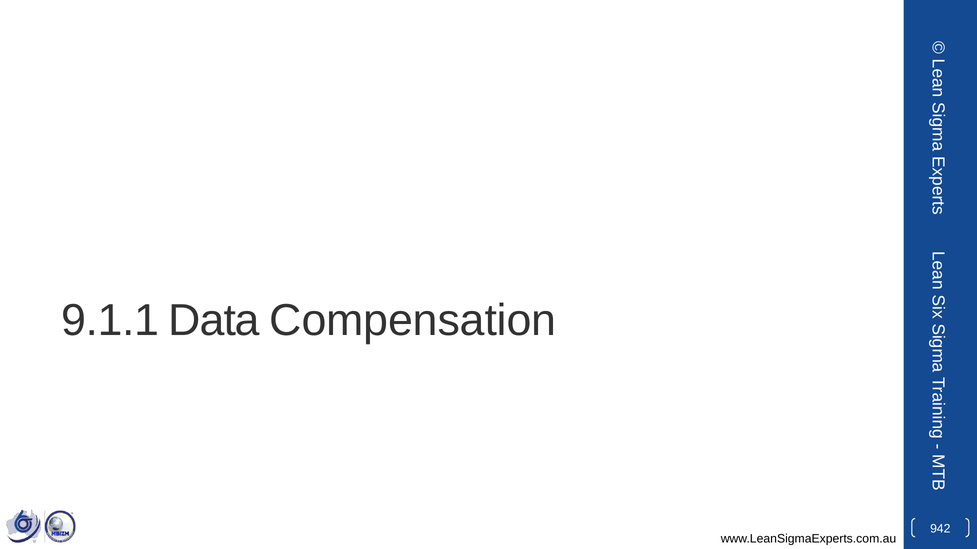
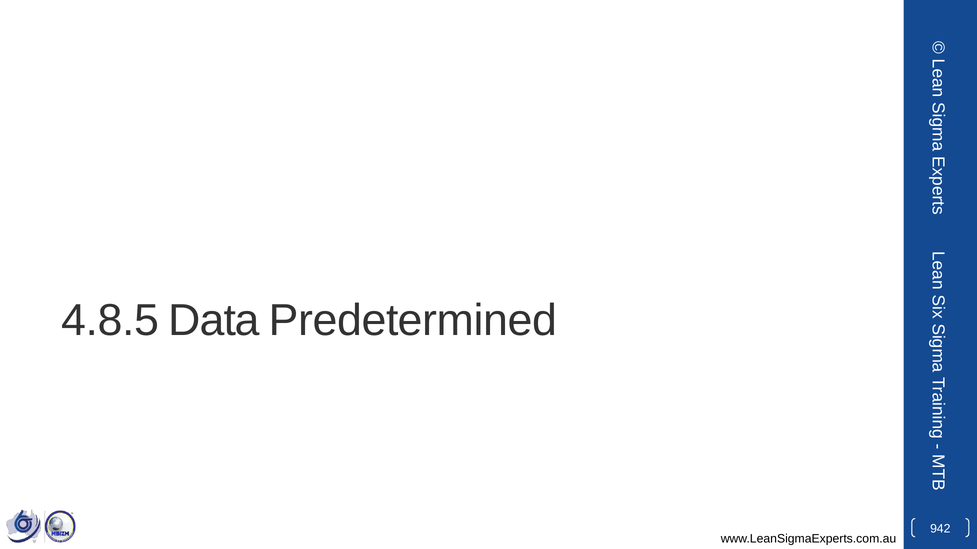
9.1.1: 9.1.1 -> 4.8.5 (110, 321)
Compensation: Compensation -> Predetermined (413, 321)
